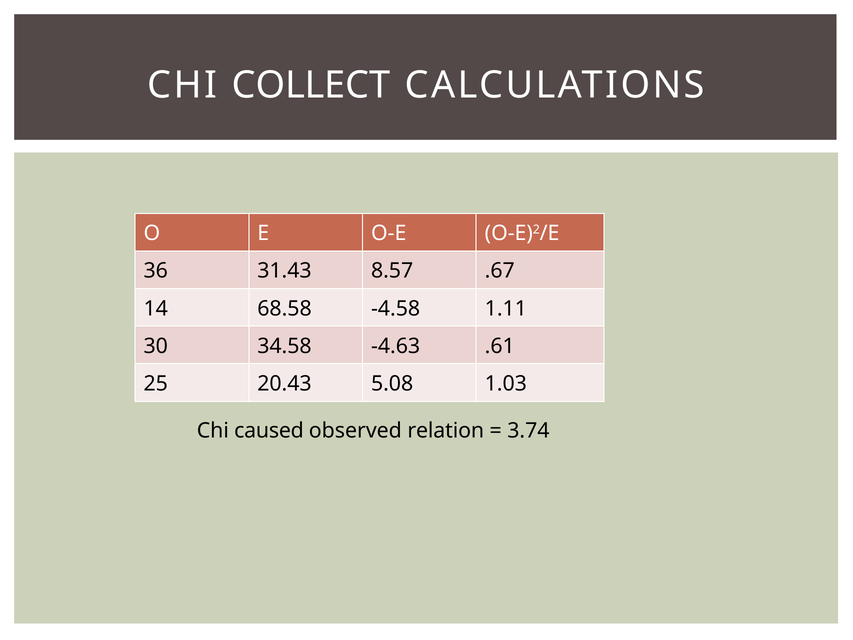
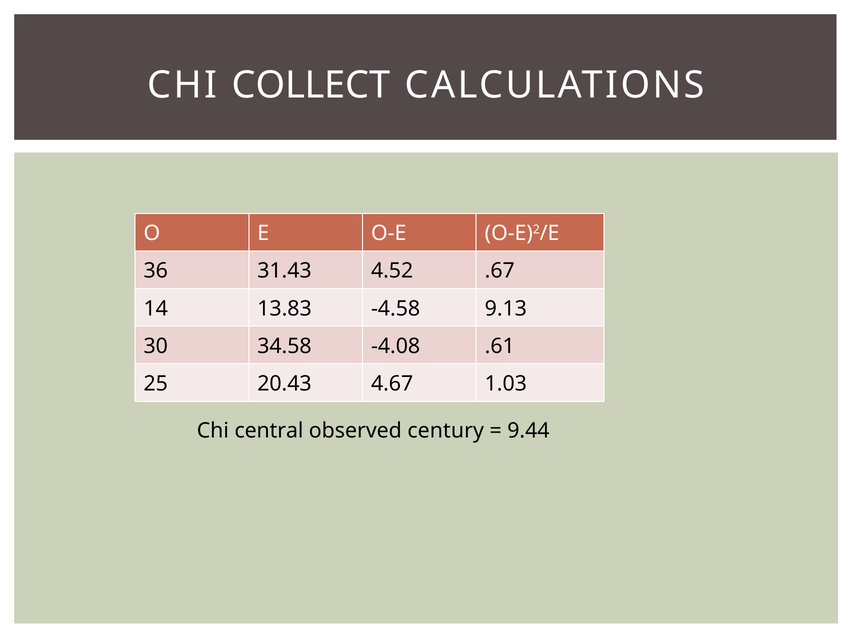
8.57: 8.57 -> 4.52 (392, 271)
68.58: 68.58 -> 13.83 (285, 308)
1.11: 1.11 -> 9.13 (506, 308)
-4.63: -4.63 -> -4.08 (396, 346)
5.08: 5.08 -> 4.67 (392, 384)
caused: caused -> central (269, 431)
relation: relation -> century (446, 431)
3.74: 3.74 -> 9.44 (528, 431)
